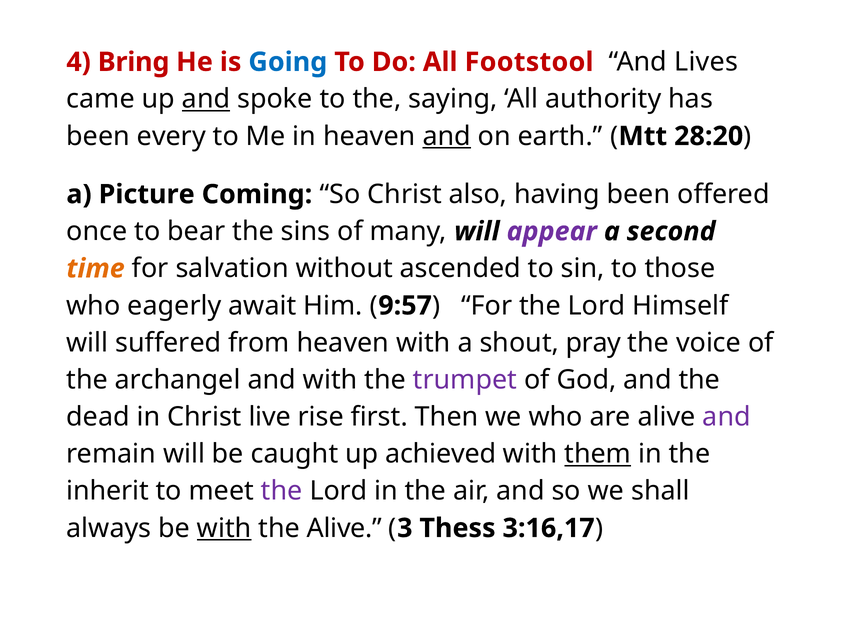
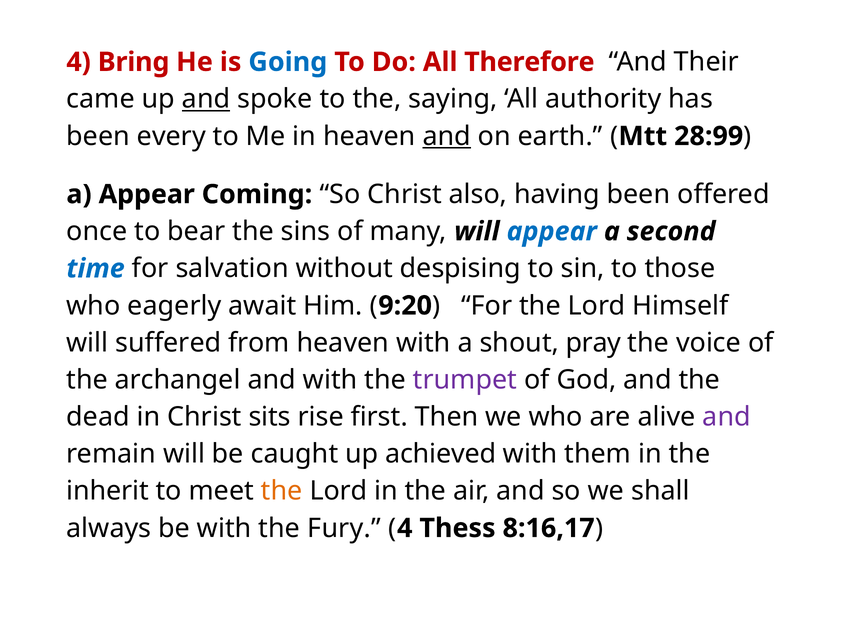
Footstool: Footstool -> Therefore (529, 62)
Lives: Lives -> Their (706, 62)
28:20: 28:20 -> 28:99 (709, 136)
a Picture: Picture -> Appear (147, 194)
appear colour: purple -> blue (552, 232)
time colour: orange -> blue (96, 269)
ascended: ascended -> despising (460, 269)
9:57: 9:57 -> 9:20 (405, 306)
live: live -> sits (270, 417)
them underline: present -> none (598, 454)
the colour: purple -> orange (282, 491)
with underline: present -> none (224, 528)
the Alive: Alive -> Fury (344, 528)
3: 3 -> 4 (405, 528)
3:16,17: 3:16,17 -> 8:16,17 (549, 528)
